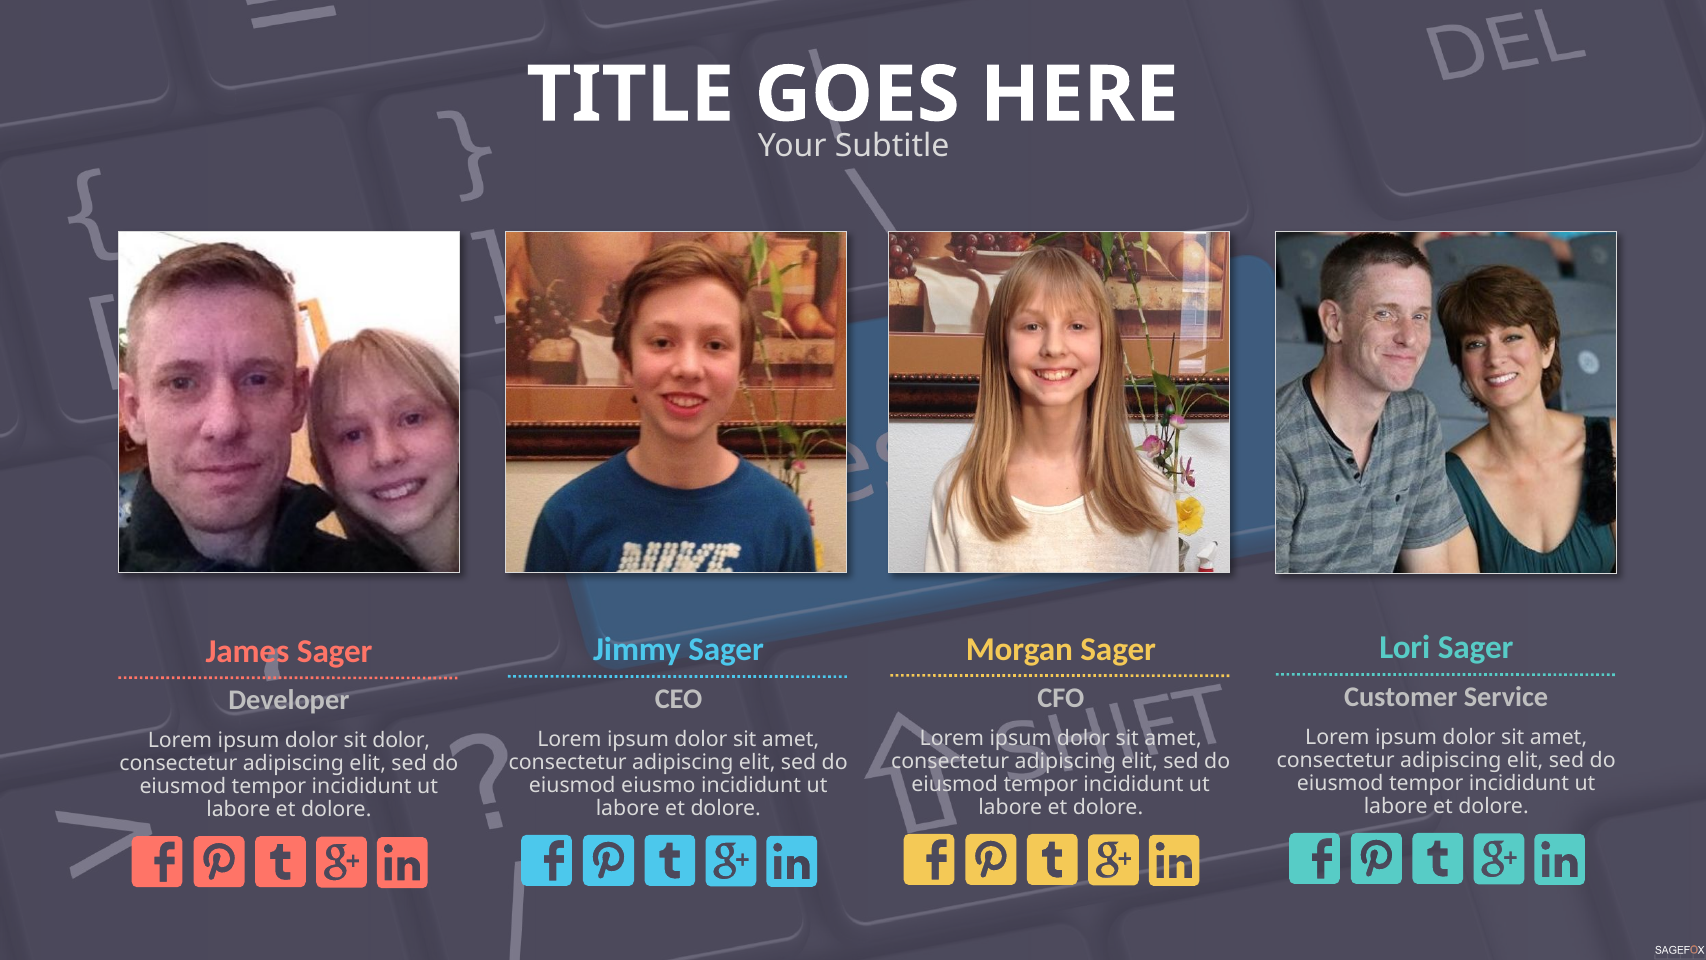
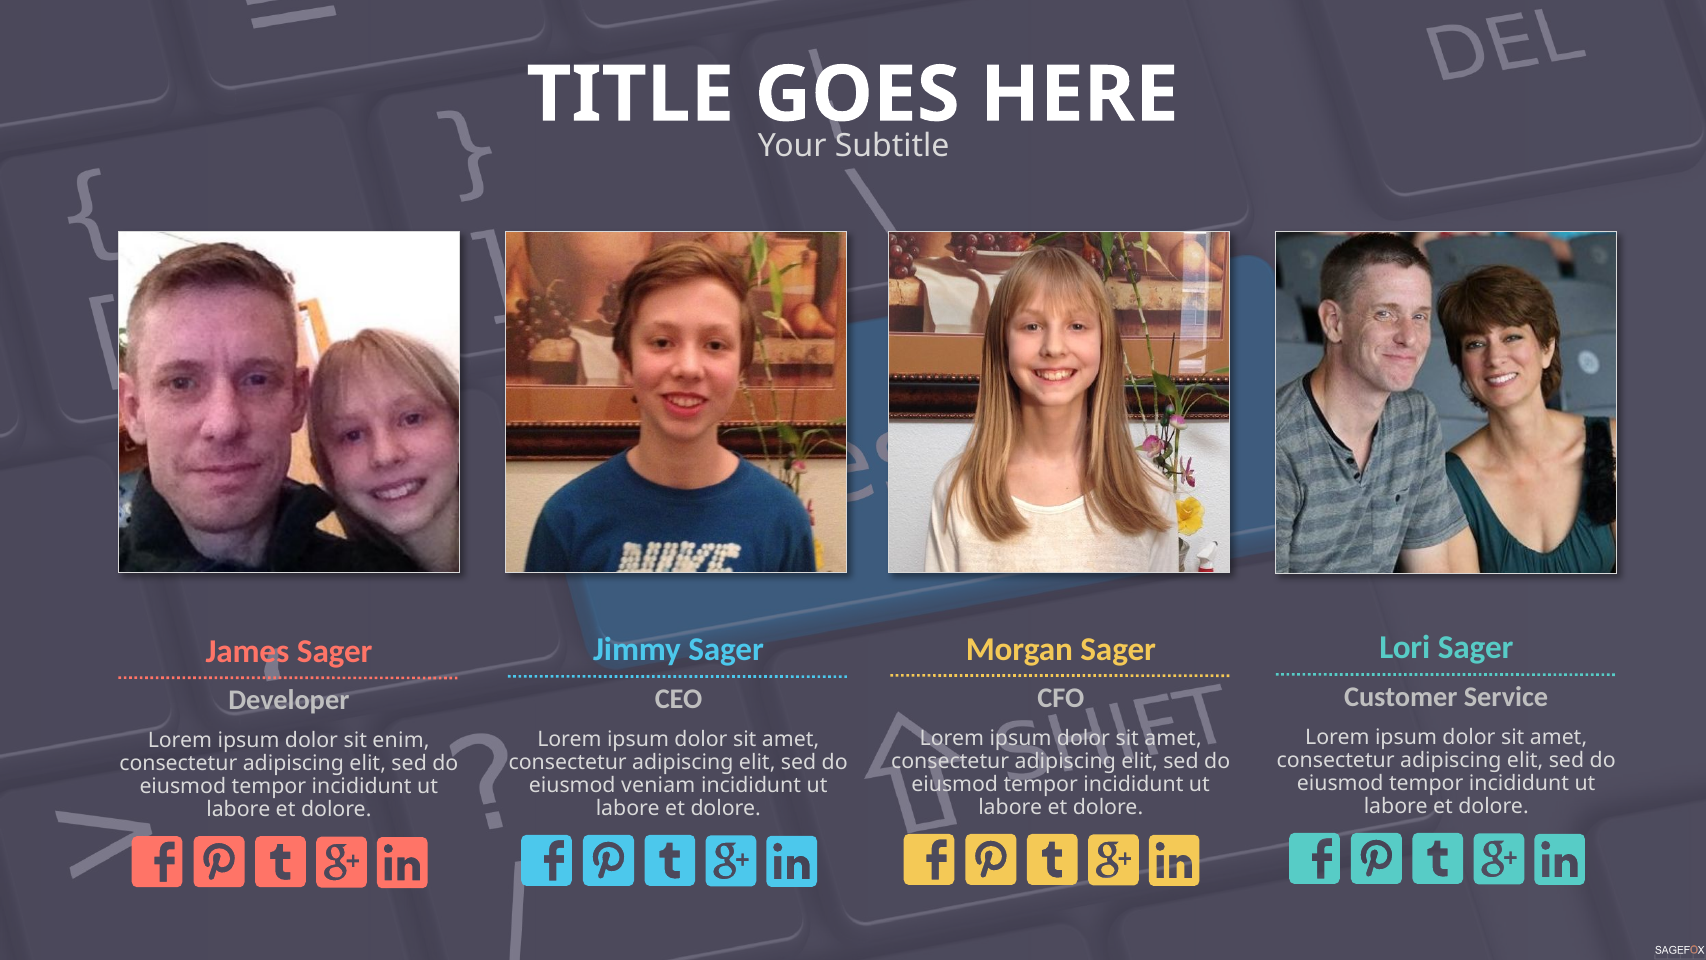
sit dolor: dolor -> enim (401, 740)
eiusmo: eiusmo -> veniam (658, 785)
